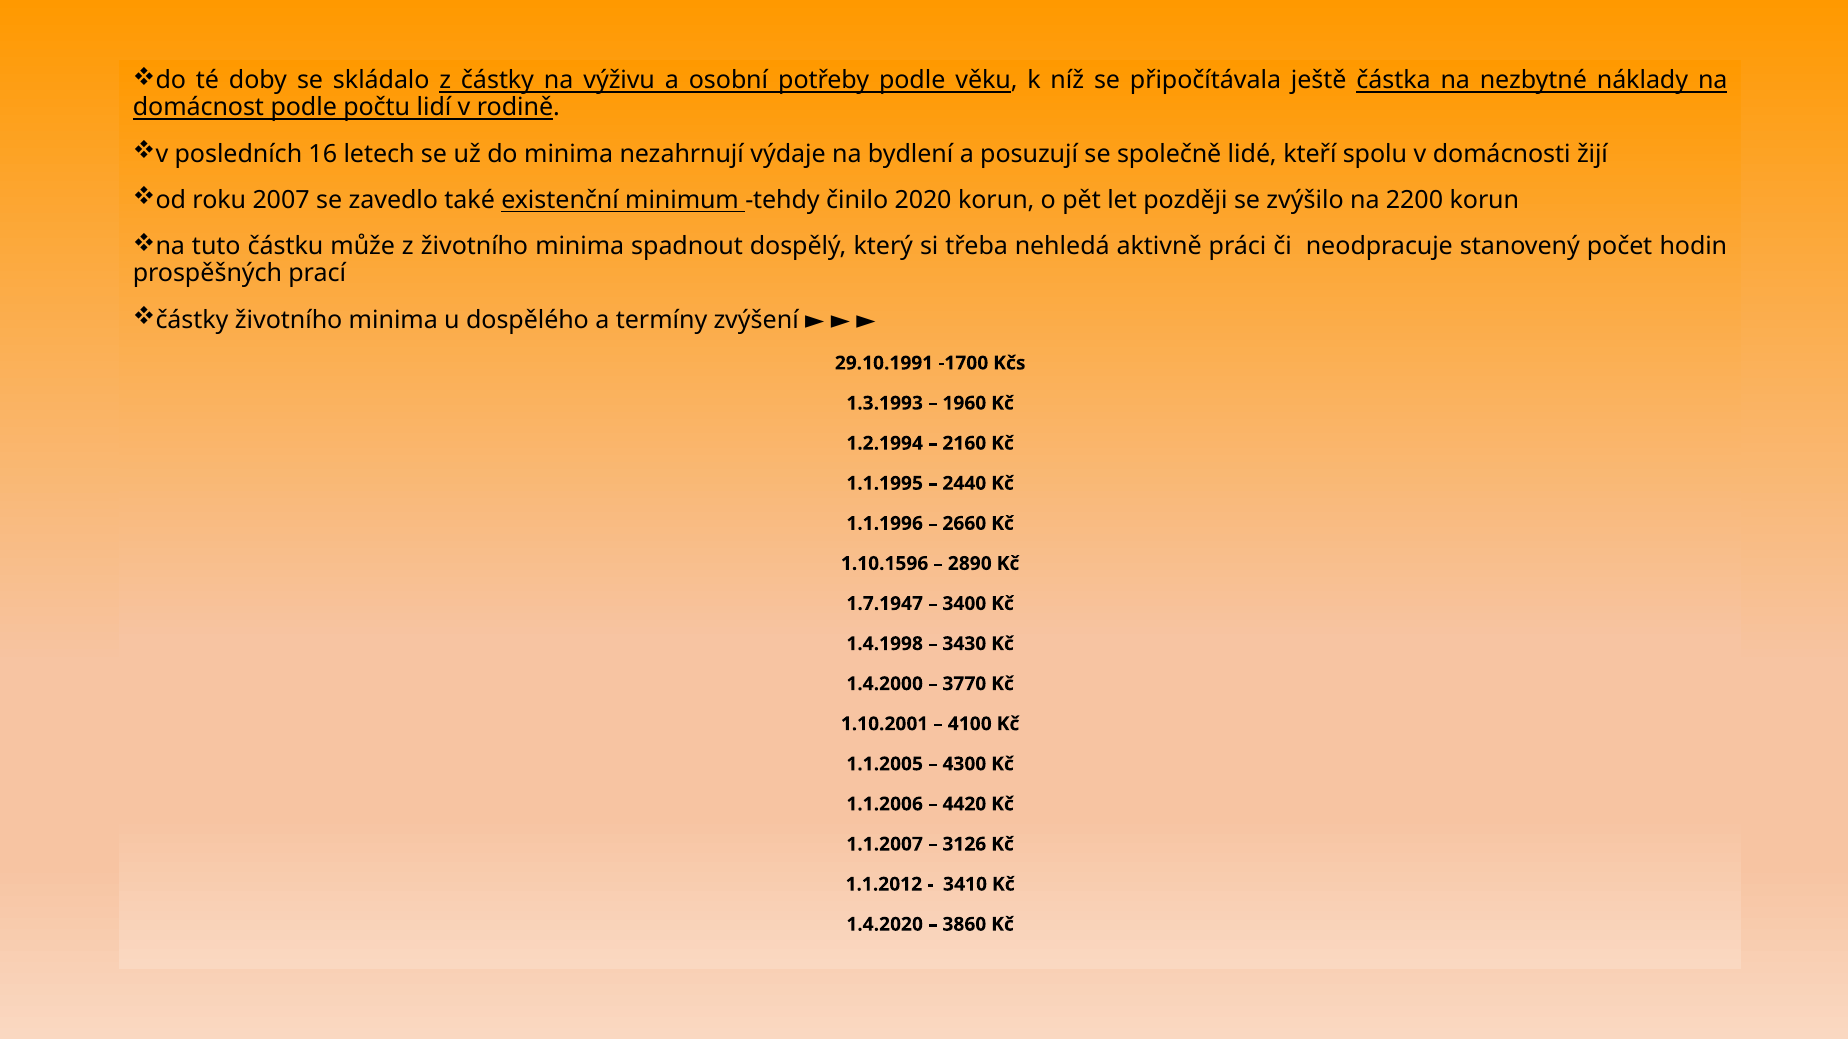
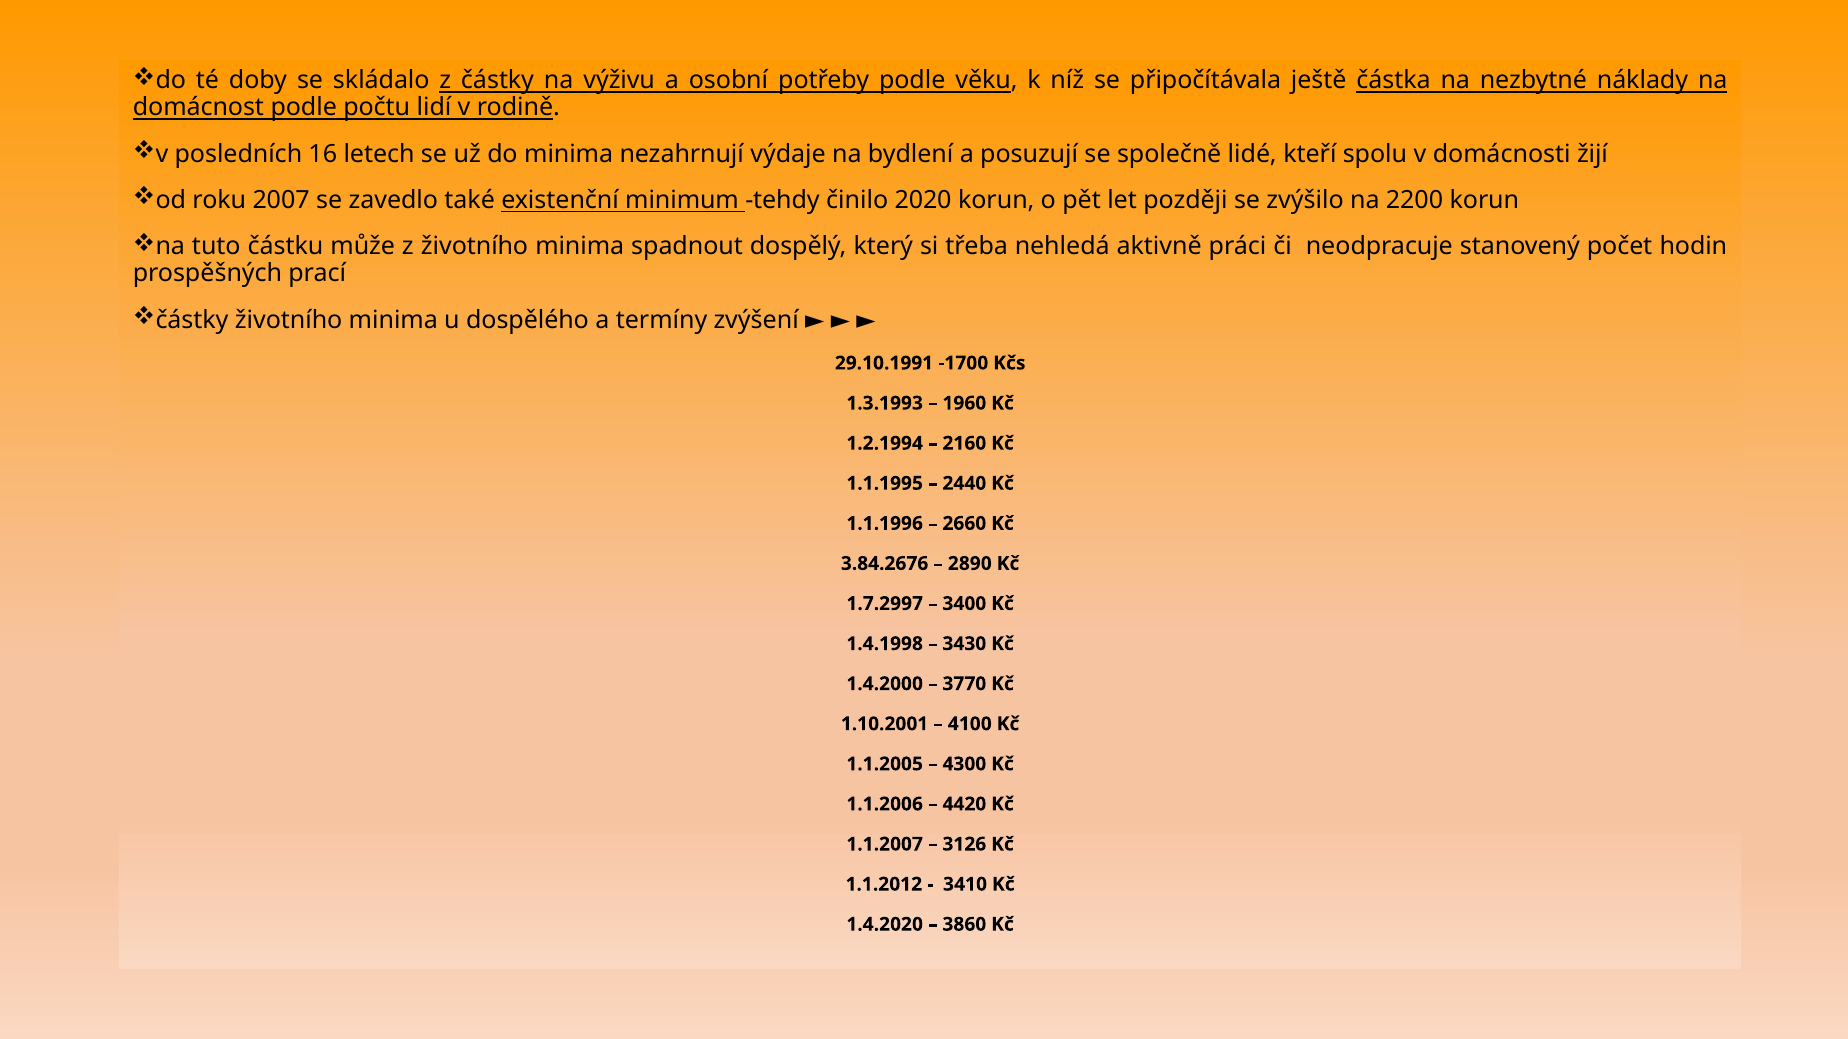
1.10.1596: 1.10.1596 -> 3.84.2676 (885, 564)
1.7.1947: 1.7.1947 -> 1.7.2997 (885, 604)
